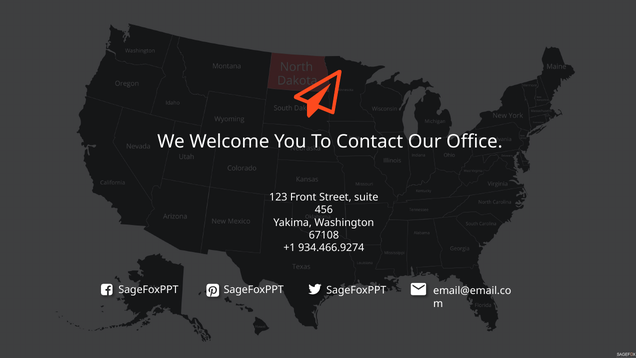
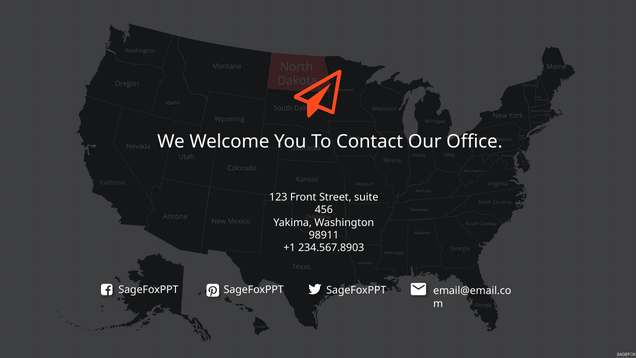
67108: 67108 -> 98911 (324, 235)
934.466.9274: 934.466.9274 -> 234.567.8903 (331, 248)
